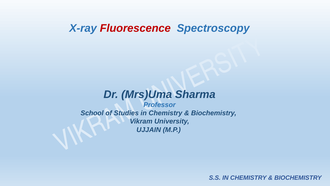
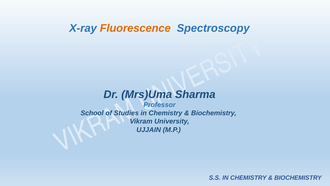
Fluorescence colour: red -> orange (135, 28)
